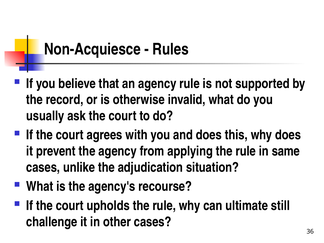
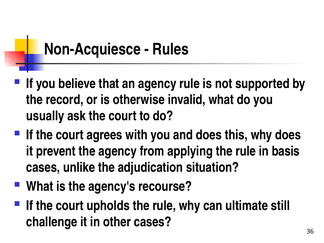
same: same -> basis (286, 151)
